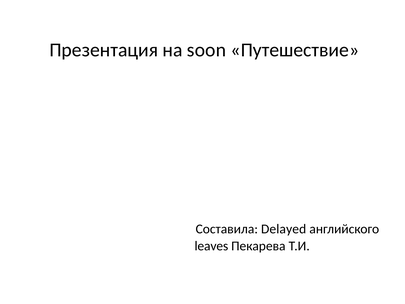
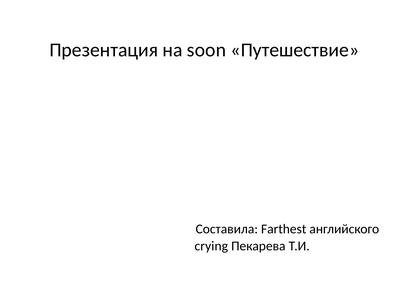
Delayed: Delayed -> Farthest (284, 229)
leaves: leaves -> crying (211, 246)
